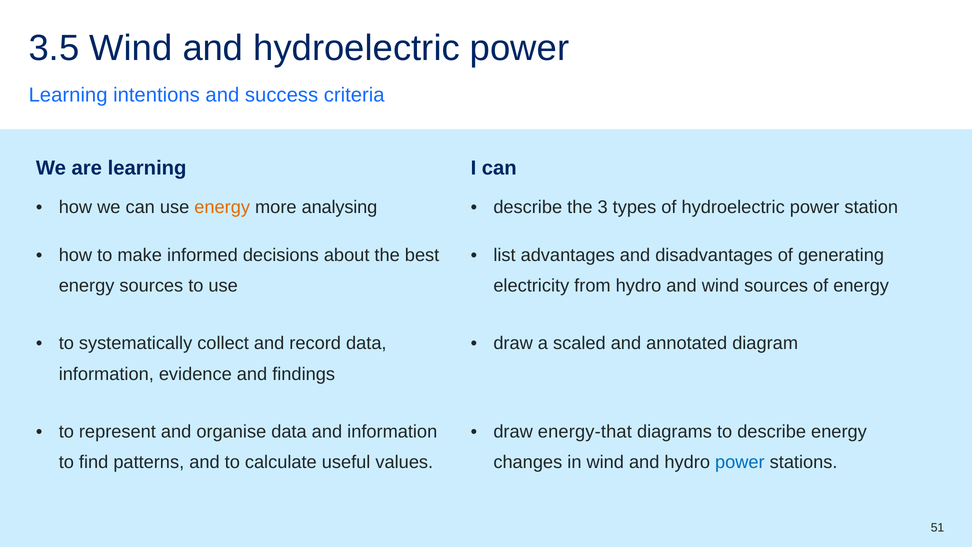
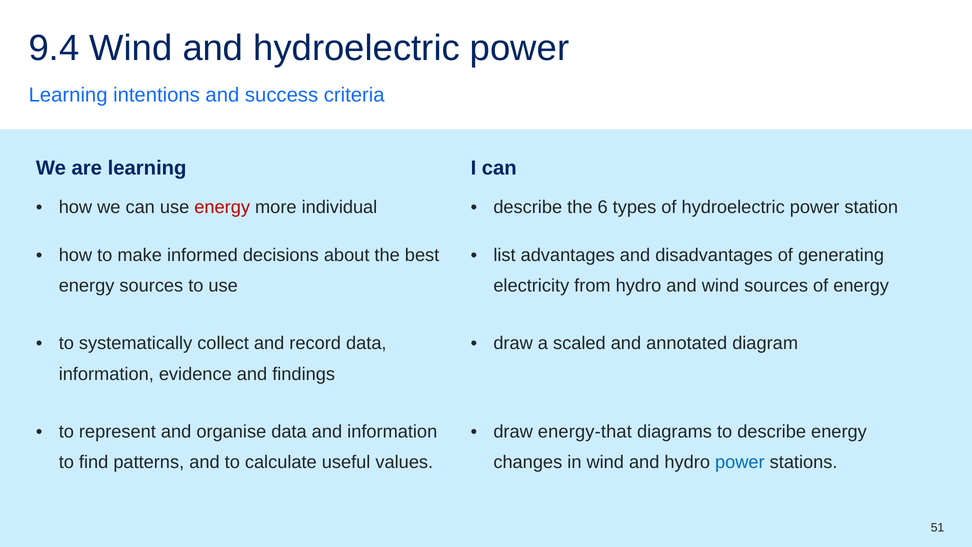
3.5: 3.5 -> 9.4 (54, 48)
energy colour: orange -> red (222, 207)
analysing: analysing -> individual (339, 207)
3: 3 -> 6 (603, 207)
